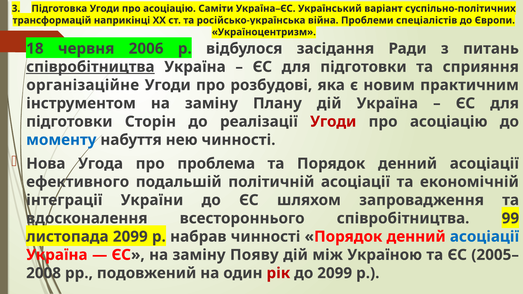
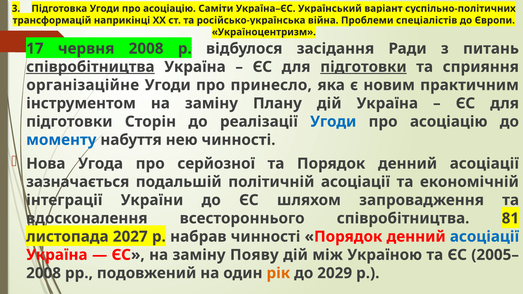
18: 18 -> 17 (35, 49)
червня 2006: 2006 -> 2008 (146, 49)
підготовки underline: none -> present (363, 67)
розбудові: розбудові -> принесло (271, 85)
Угоди colour: red -> blue (333, 122)
проблема: проблема -> серйозної (216, 164)
ефективного: ефективного -> зазначається (78, 182)
99: 99 -> 81 (510, 218)
листопада 2099: 2099 -> 2027 (130, 237)
рік colour: red -> orange (278, 273)
до 2099: 2099 -> 2029 (335, 273)
